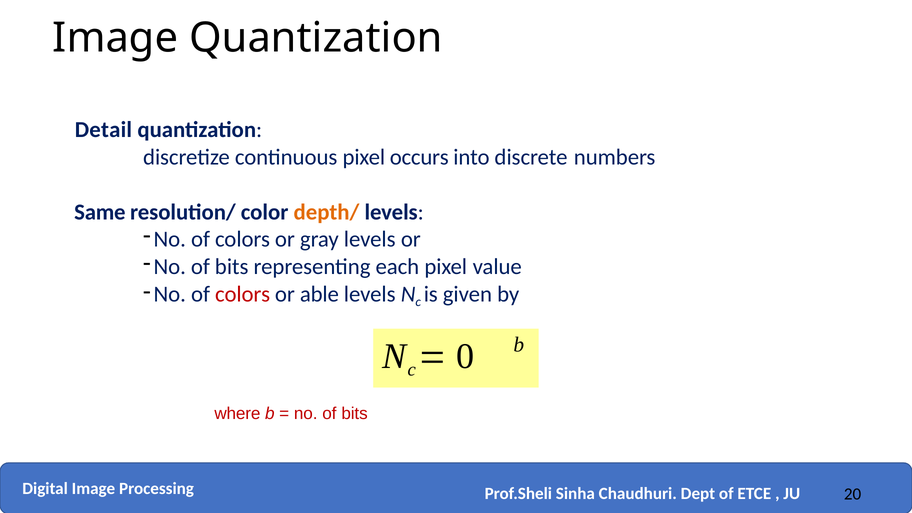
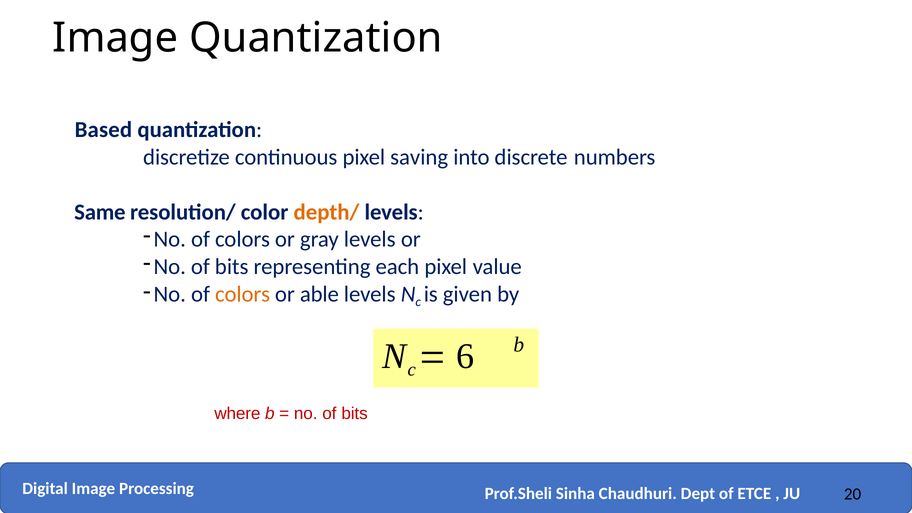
Detail: Detail -> Based (103, 130)
occurs: occurs -> saving (419, 157)
colors colour: red -> orange (243, 294)
0: 0 -> 6 (465, 356)
